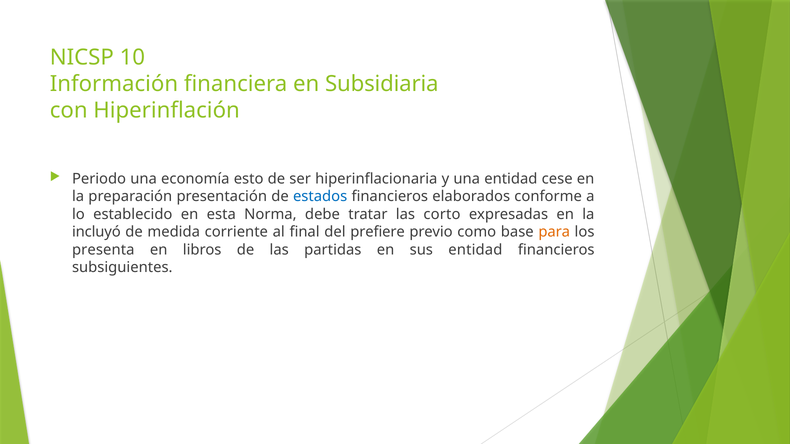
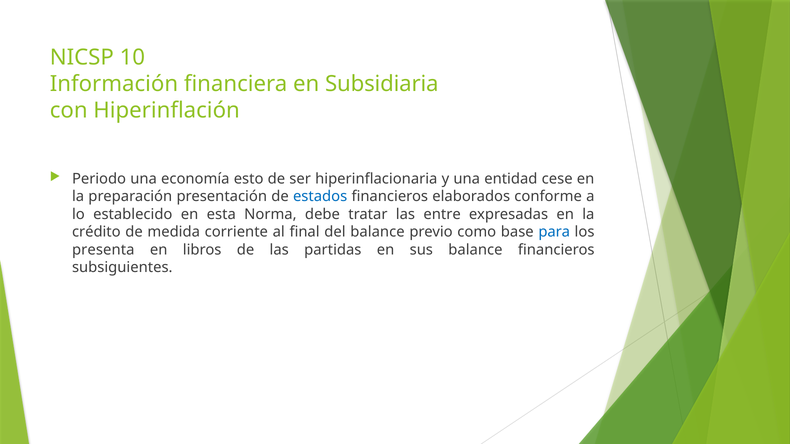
corto: corto -> entre (442, 214)
incluyó: incluyó -> crédito (96, 232)
del prefiere: prefiere -> balance (377, 232)
para colour: orange -> blue (554, 232)
sus entidad: entidad -> balance (475, 250)
